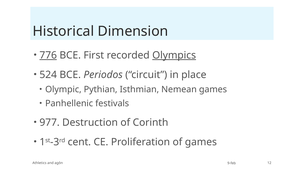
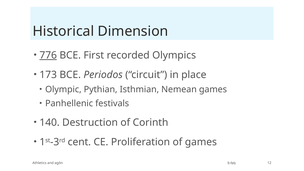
Olympics underline: present -> none (174, 55)
524: 524 -> 173 (48, 75)
977: 977 -> 140 (50, 122)
